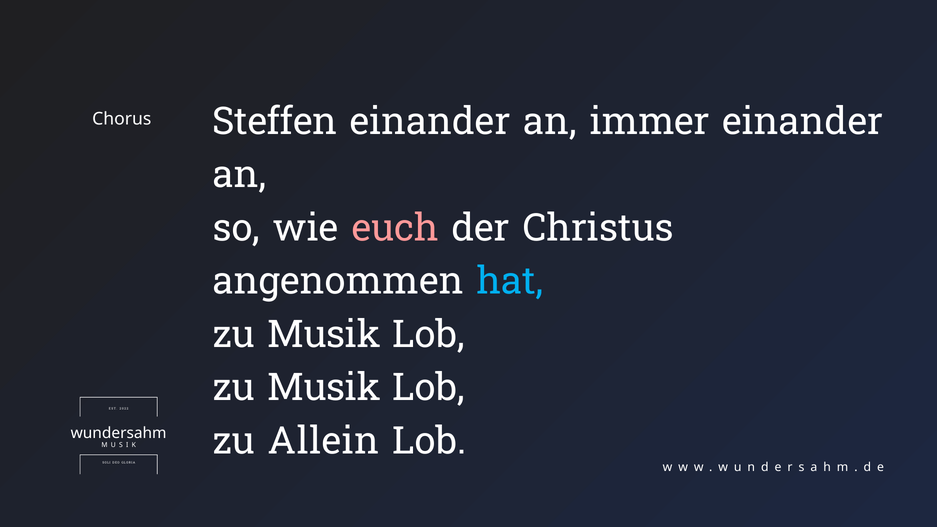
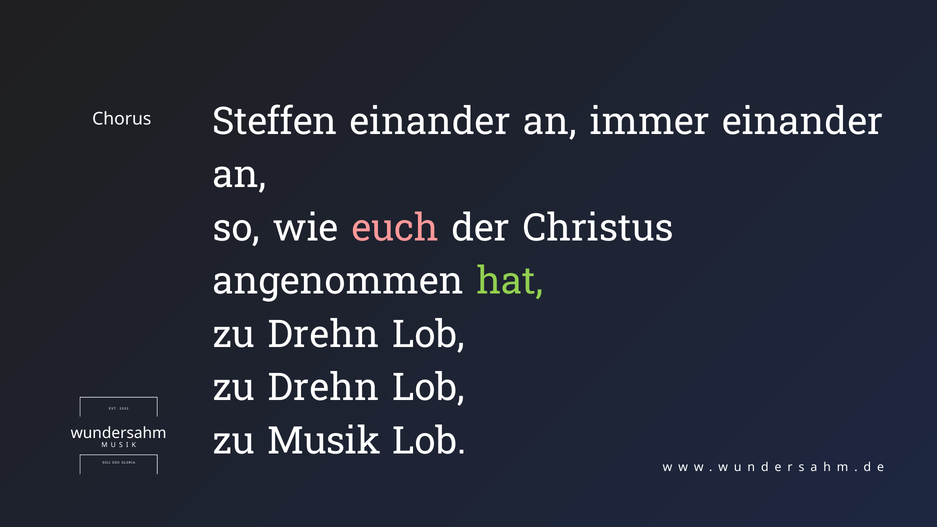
hat colour: light blue -> light green (510, 281)
Musik: Musik -> Drehn (324, 335)
Musik: Musik -> Drehn (324, 388)
Allein: Allein -> Musik (324, 441)
